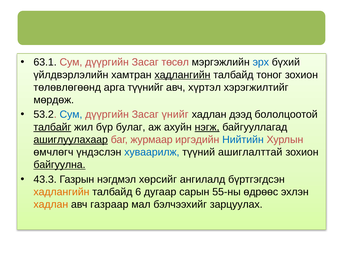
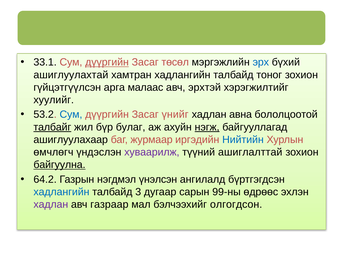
63.1: 63.1 -> 33.1 (45, 62)
дүүргийн underline: none -> present (107, 62)
үйлдвэрлэлийн: үйлдвэрлэлийн -> ашиглуулахтай (71, 75)
хадлангийн underline: present -> none (182, 75)
төлөвлөгөөнд: төлөвлөгөөнд -> гүйцэтгүүлсэн (67, 87)
түүнийг: түүнийг -> малаас (145, 87)
хүртэл: хүртэл -> эрхтэй (205, 87)
мөрдөж: мөрдөж -> хуулийг (54, 100)
дээд: дээд -> авна (241, 115)
ашиглуулахаар underline: present -> none (71, 140)
хуваарилж colour: blue -> purple (152, 152)
43.3: 43.3 -> 64.2 (45, 180)
хөрсийг: хөрсийг -> үнэлсэн (158, 180)
хадлангийн colour: orange -> blue (61, 192)
6: 6 -> 3 (138, 192)
55-ны: 55-ны -> 99-ны (226, 192)
хадлан colour: orange -> purple (51, 205)
зарцуулах: зарцуулах -> олгогдсон (236, 205)
